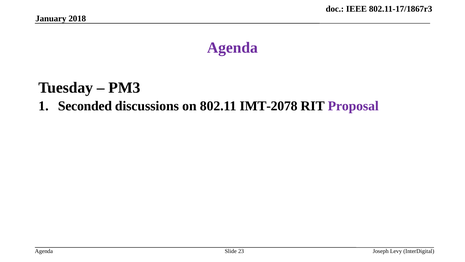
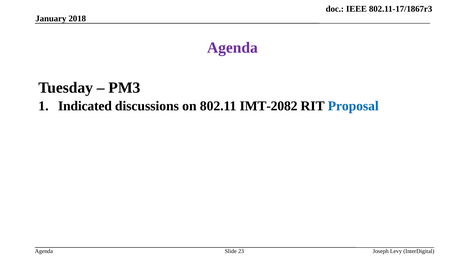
Seconded: Seconded -> Indicated (85, 106)
IMT-2078: IMT-2078 -> IMT-2082 (269, 106)
Proposal colour: purple -> blue (353, 106)
